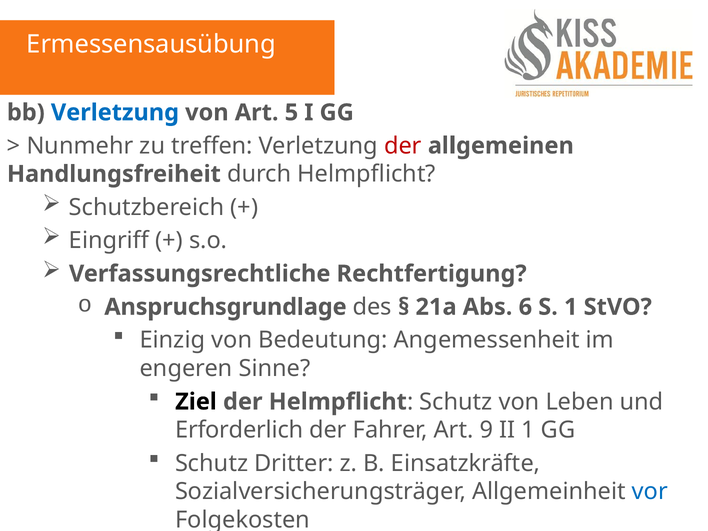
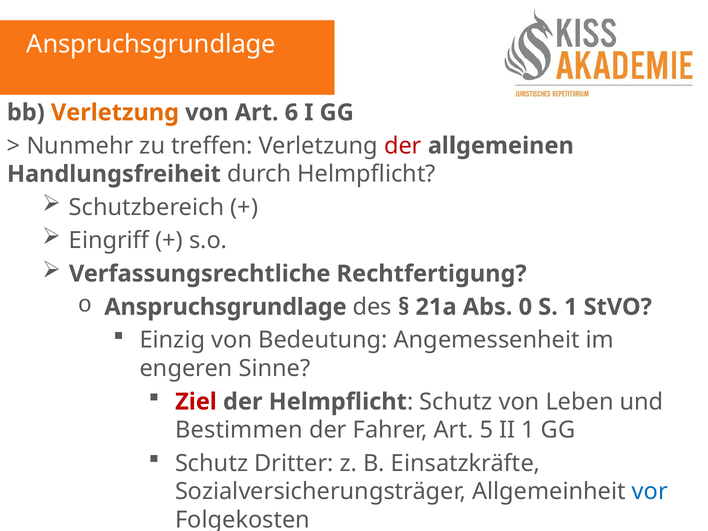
Ermessensausübung: Ermessensausübung -> Anspruchsgrundlage (151, 44)
Verletzung colour: blue -> orange (115, 113)
5: 5 -> 6 (291, 113)
6: 6 -> 0 (525, 307)
Ziel colour: black -> red (196, 402)
Erforderlich: Erforderlich -> Bestimmen (239, 430)
9: 9 -> 5 (486, 430)
